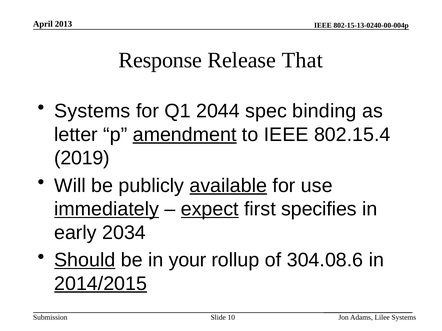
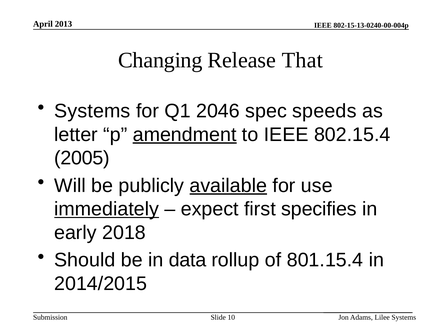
Response: Response -> Changing (160, 60)
2044: 2044 -> 2046 (218, 111)
binding: binding -> speeds (324, 111)
2019: 2019 -> 2005 (82, 158)
expect underline: present -> none (210, 209)
2034: 2034 -> 2018 (124, 233)
Should underline: present -> none (85, 260)
your: your -> data (188, 260)
304.08.6: 304.08.6 -> 801.15.4 (325, 260)
2014/2015 underline: present -> none (101, 284)
